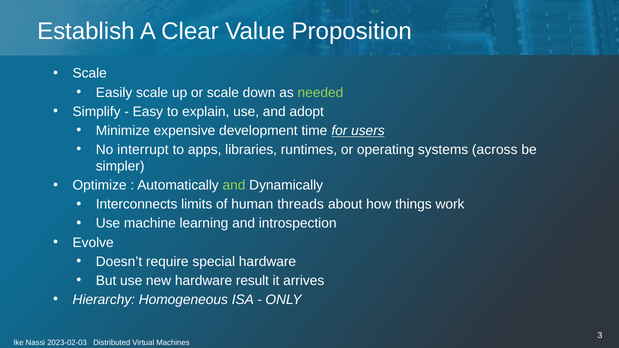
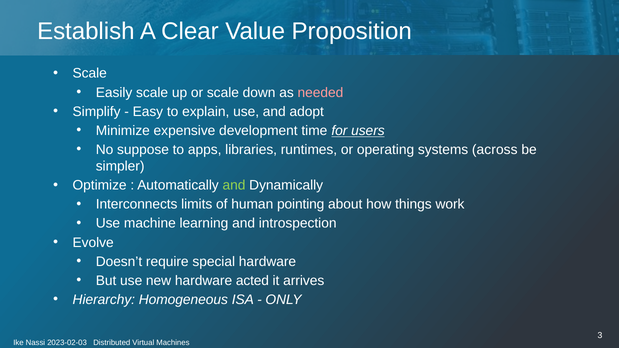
needed colour: light green -> pink (320, 93)
interrupt: interrupt -> suppose (143, 150)
threads: threads -> pointing (301, 204)
result: result -> acted (252, 281)
